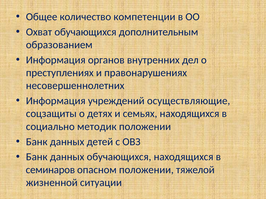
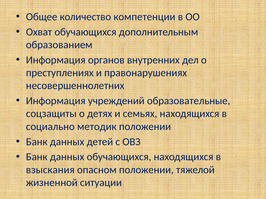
осуществляющие: осуществляющие -> образовательные (189, 101)
семинаров: семинаров -> взыскания (50, 170)
